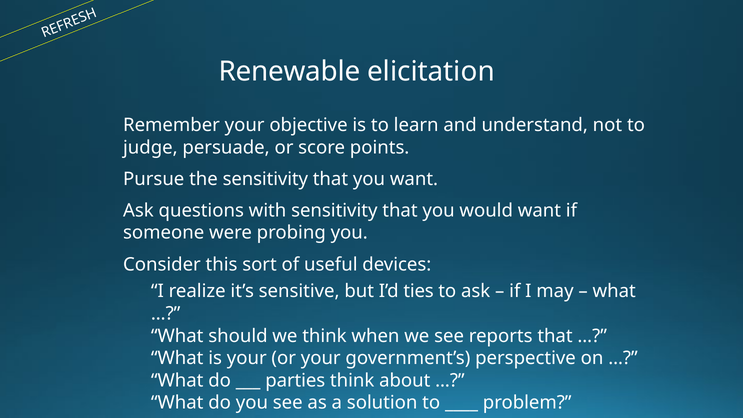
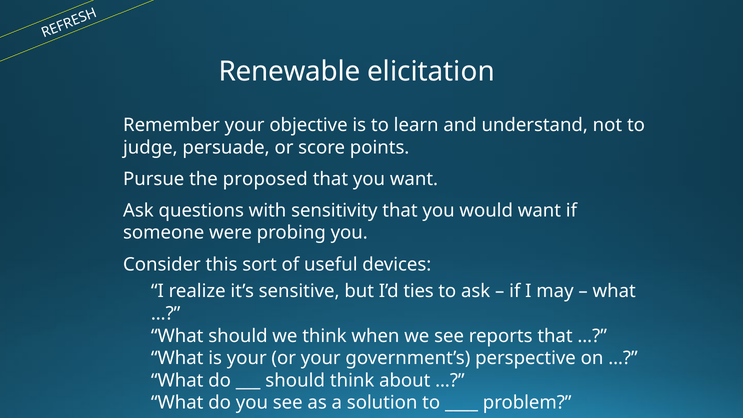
the sensitivity: sensitivity -> proposed (265, 179)
parties: parties -> should (295, 380)
